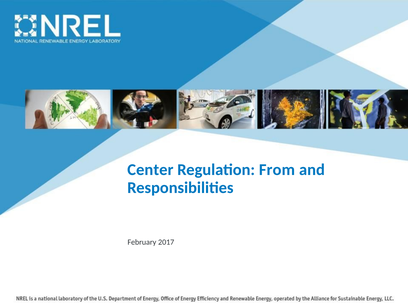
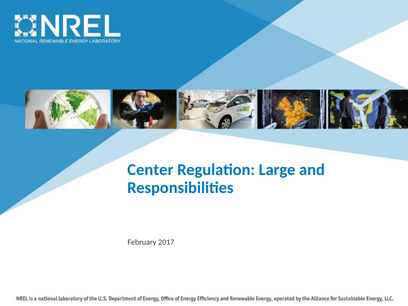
From: From -> Large (277, 170)
